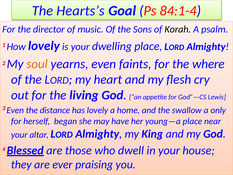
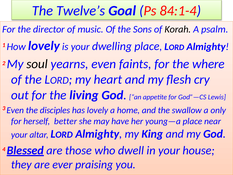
Hearts’s: Hearts’s -> Twelve’s (81, 11)
soul colour: orange -> black (37, 64)
distance: distance -> disciples (55, 110)
began: began -> better (66, 121)
